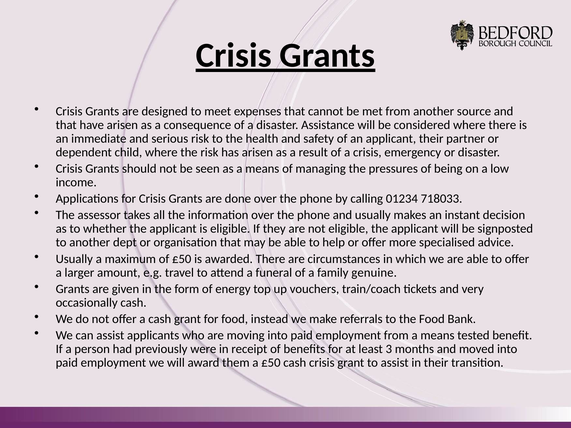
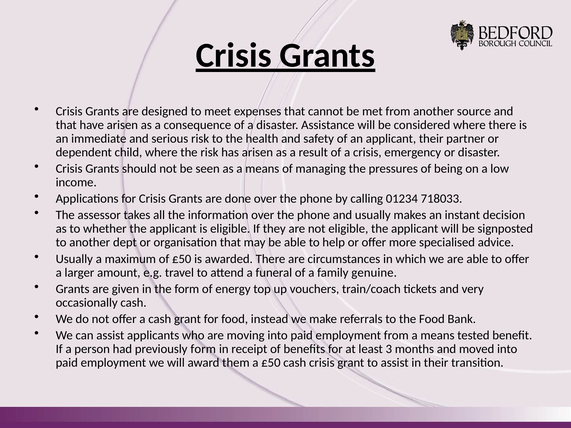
previously were: were -> form (203, 349)
